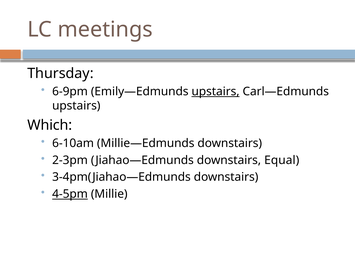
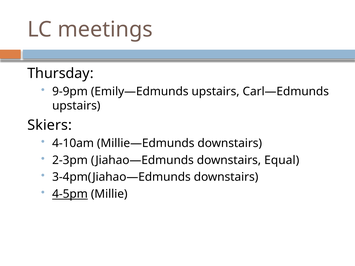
6-9pm: 6-9pm -> 9-9pm (70, 92)
upstairs underline: present -> none (216, 92)
Which: Which -> Skiers (50, 125)
6-10am: 6-10am -> 4-10am (73, 143)
